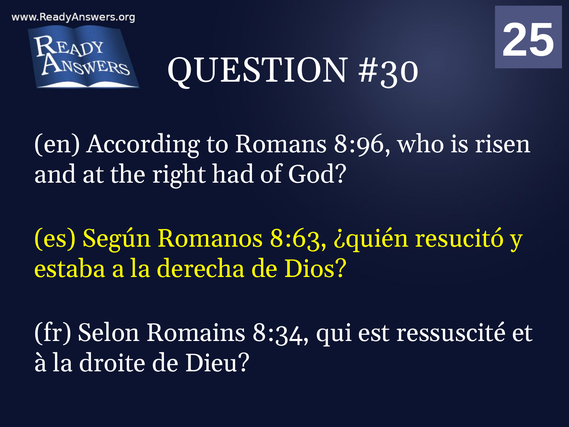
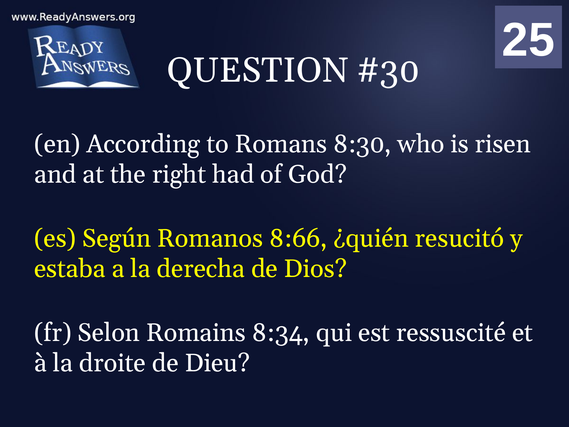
8:96: 8:96 -> 8:30 (362, 144)
8:63: 8:63 -> 8:66 (298, 238)
